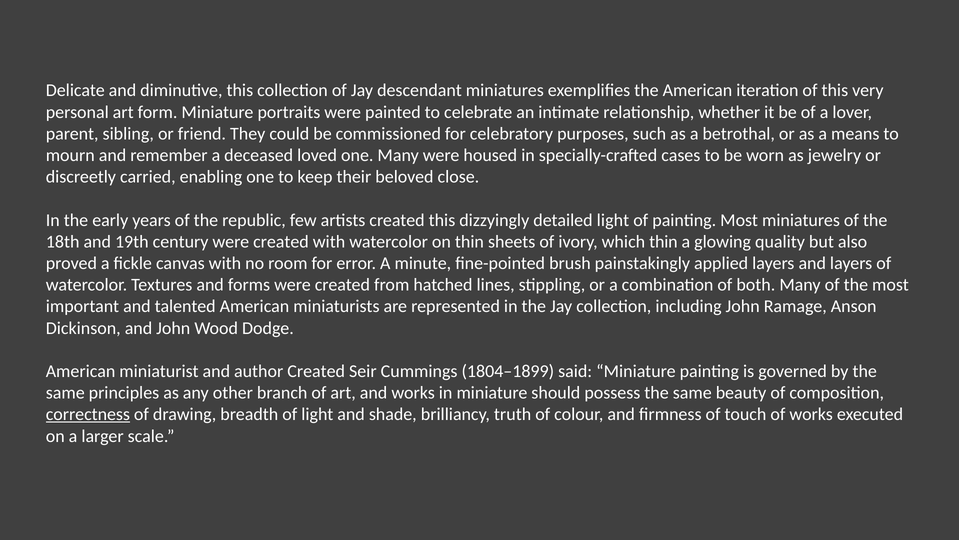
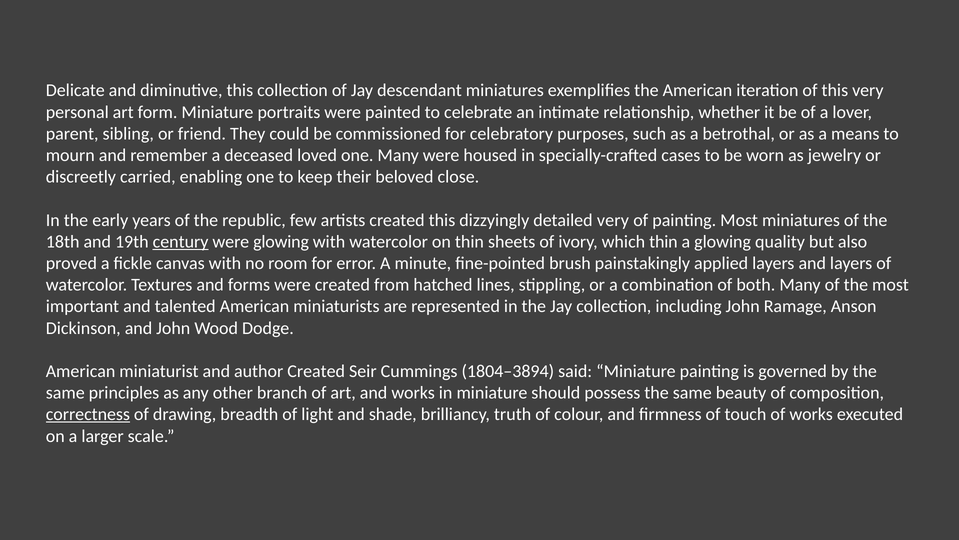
detailed light: light -> very (613, 220)
century underline: none -> present (181, 241)
created: created -> glowing (281, 241)
1804–1899: 1804–1899 -> 1804–3894 (508, 371)
